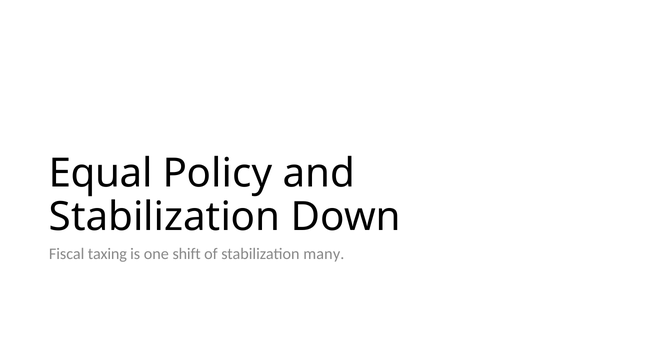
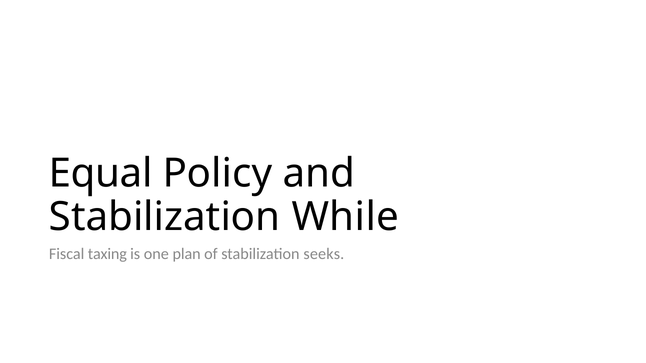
Down: Down -> While (345, 217)
shift: shift -> plan (187, 254)
many: many -> seeks (324, 254)
